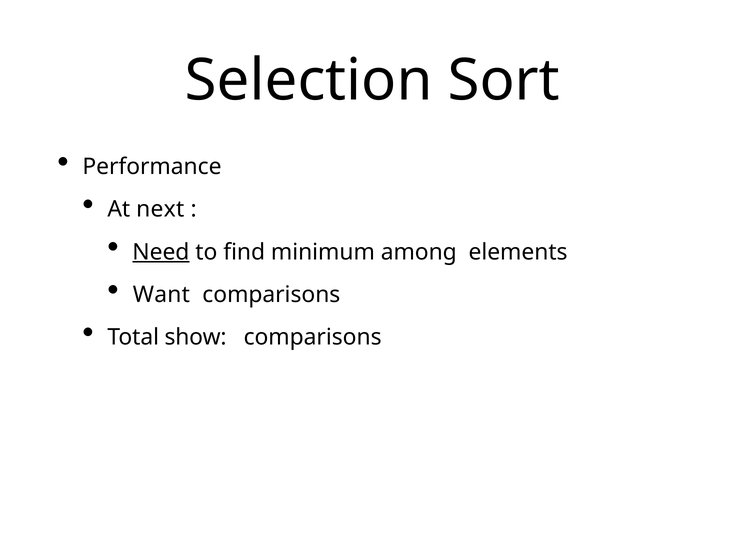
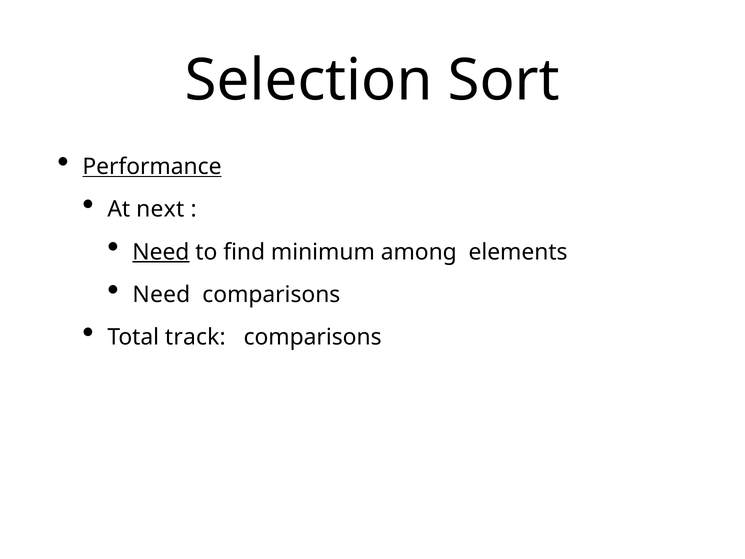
Performance underline: none -> present (152, 167)
Want: Want -> Need (161, 295)
show: show -> track (195, 337)
